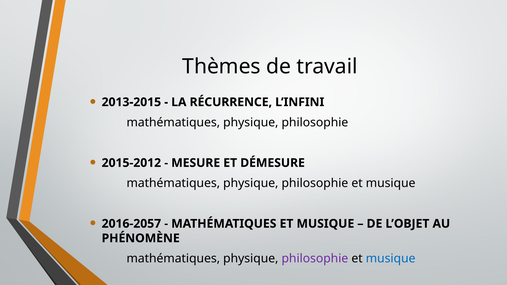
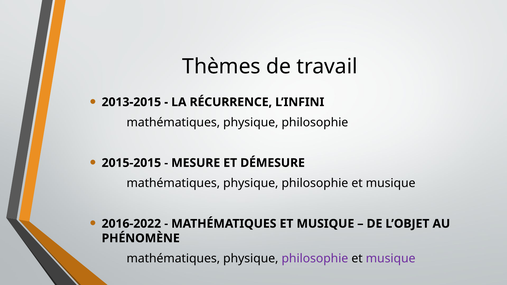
2015-2012: 2015-2012 -> 2015-2015 (131, 163)
2016-2057: 2016-2057 -> 2016-2022 (131, 224)
musique colour: blue -> purple (391, 259)
